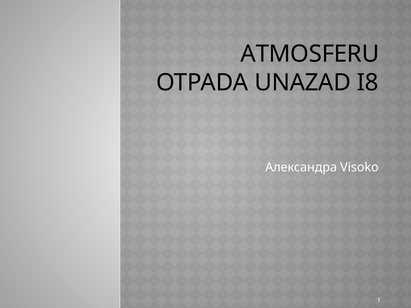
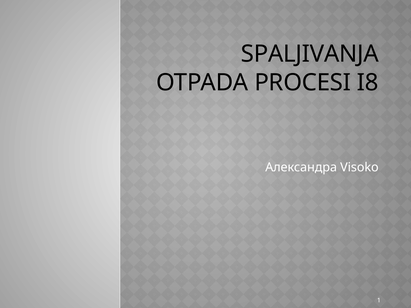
ATMOSFERU: ATMOSFERU -> SPALJIVANJA (310, 54)
UNAZAD: UNAZAD -> PROCESI (303, 83)
